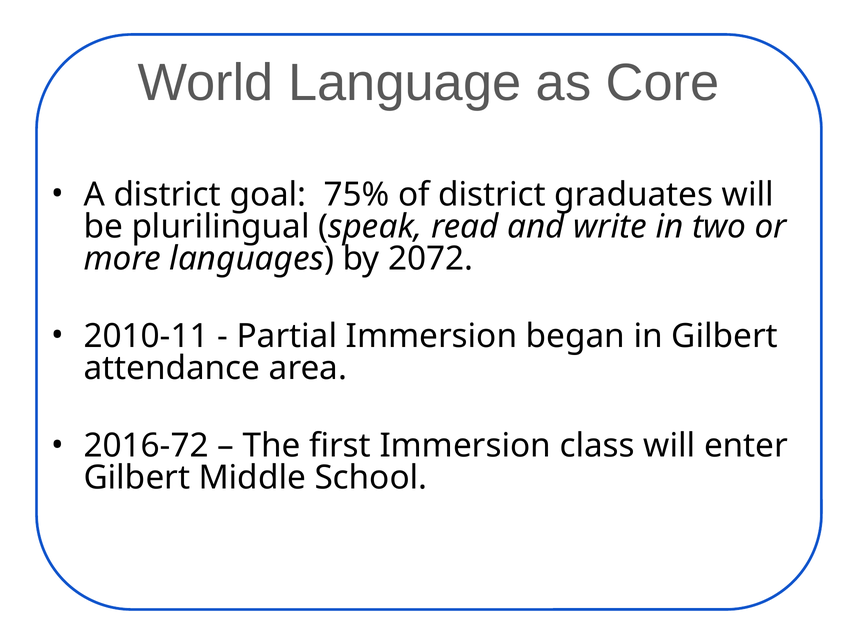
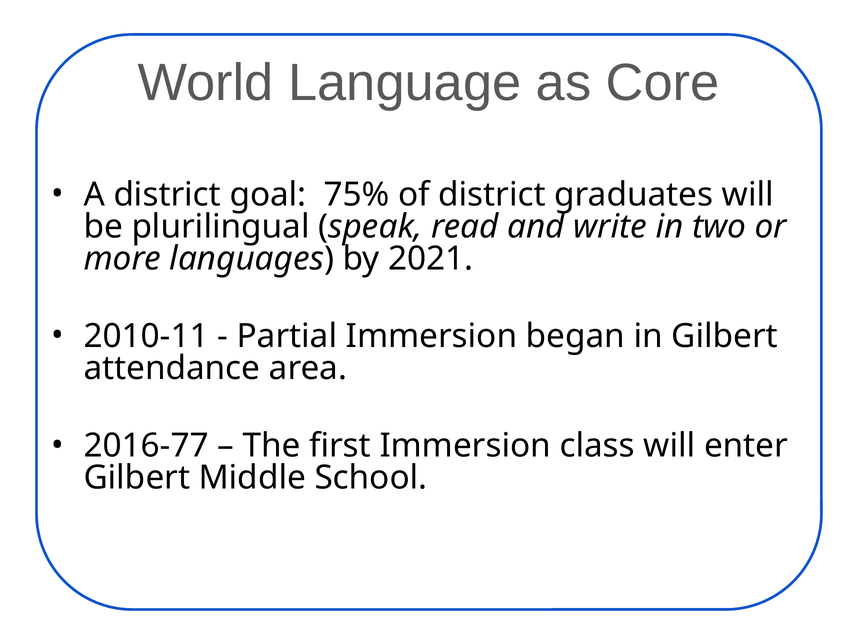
2072: 2072 -> 2021 (431, 258)
2016-72: 2016-72 -> 2016-77 (146, 445)
